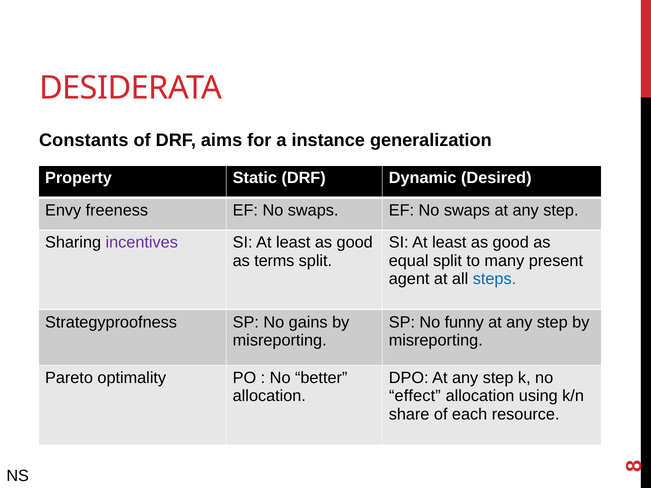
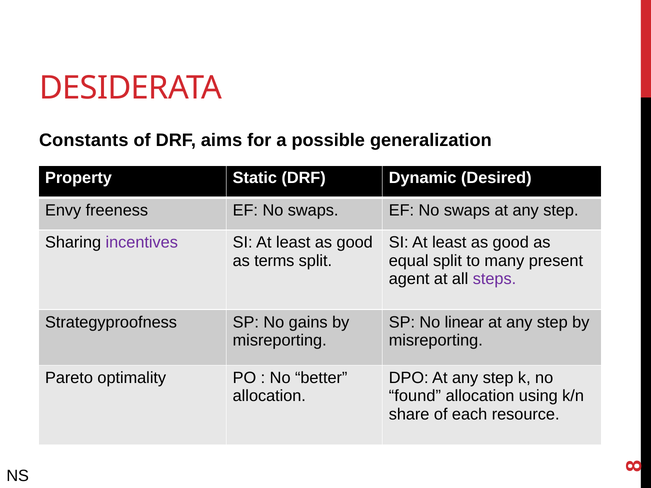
instance: instance -> possible (328, 140)
steps colour: blue -> purple (494, 279)
funny: funny -> linear (464, 322)
effect: effect -> found (415, 396)
